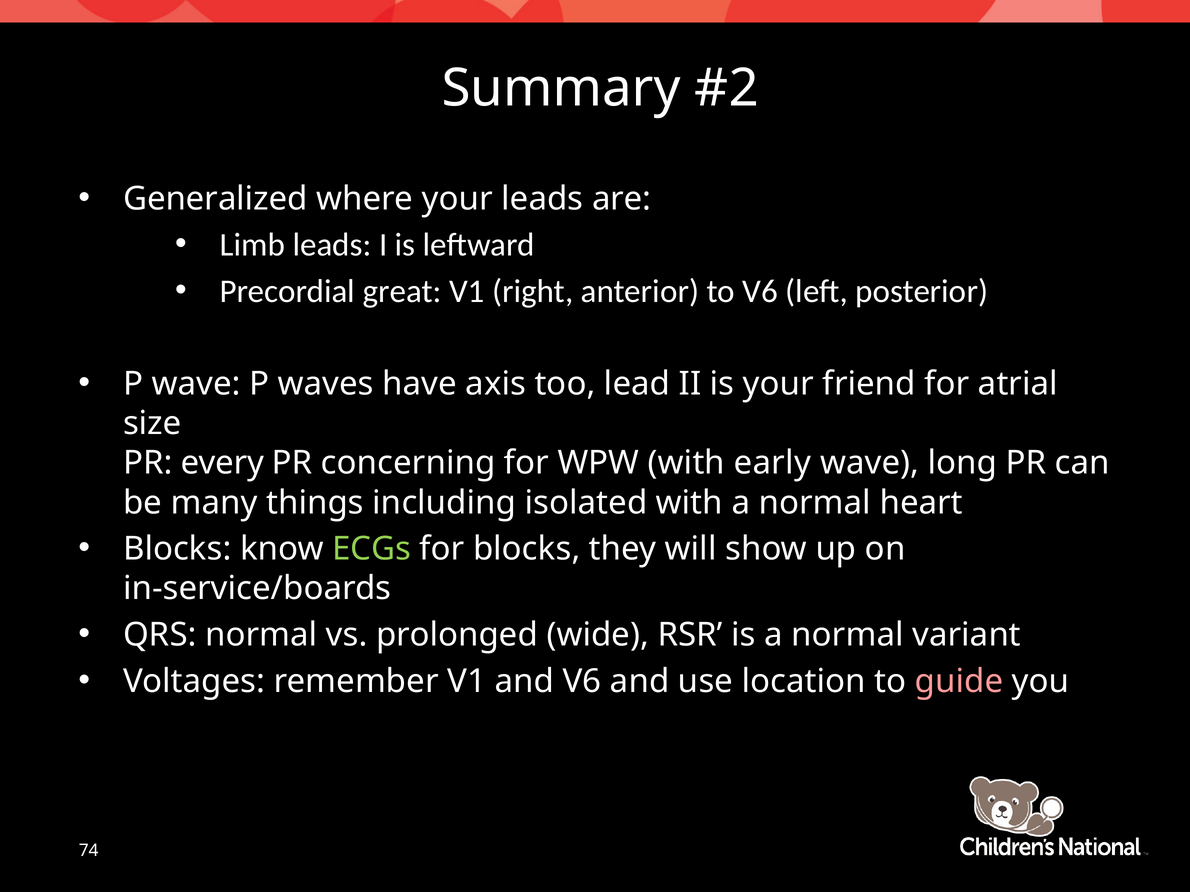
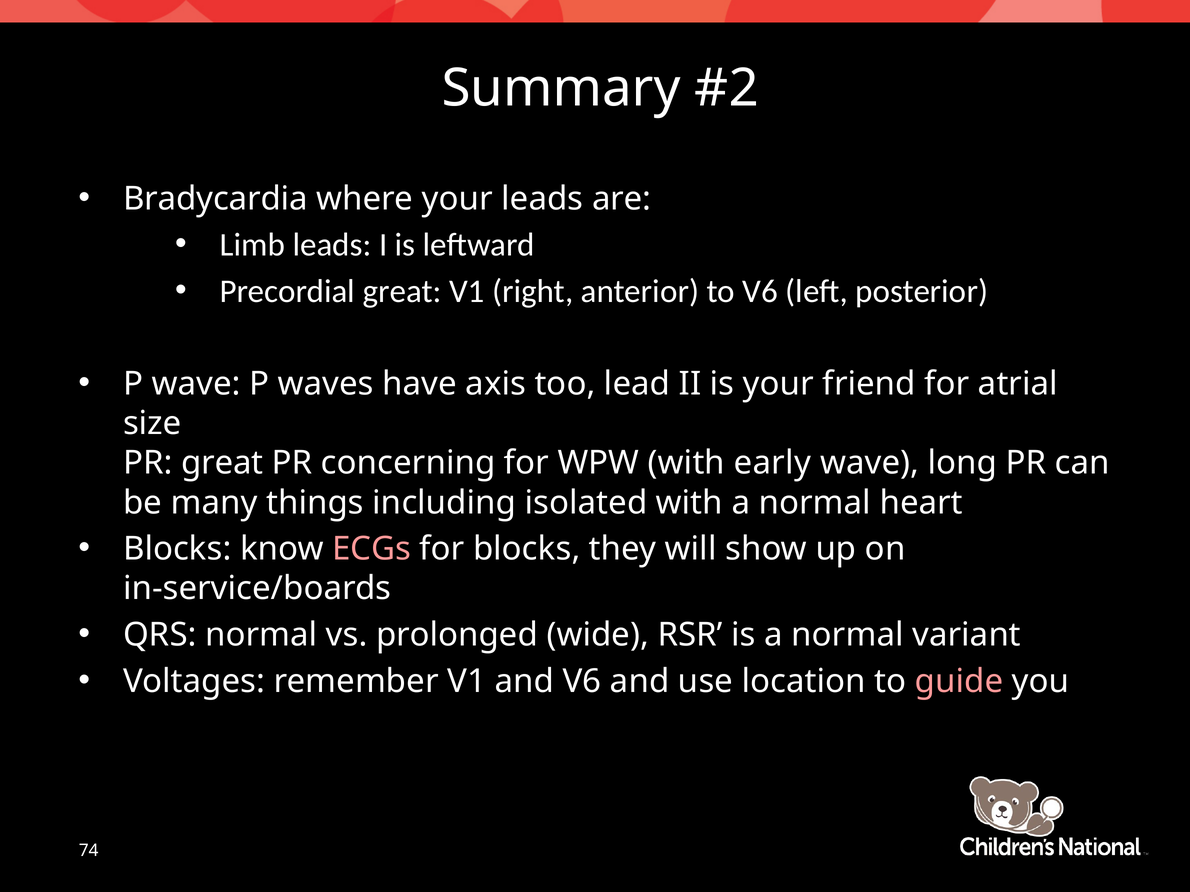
Generalized: Generalized -> Bradycardia (215, 199)
PR every: every -> great (222, 463)
ECGs colour: light green -> pink (372, 549)
